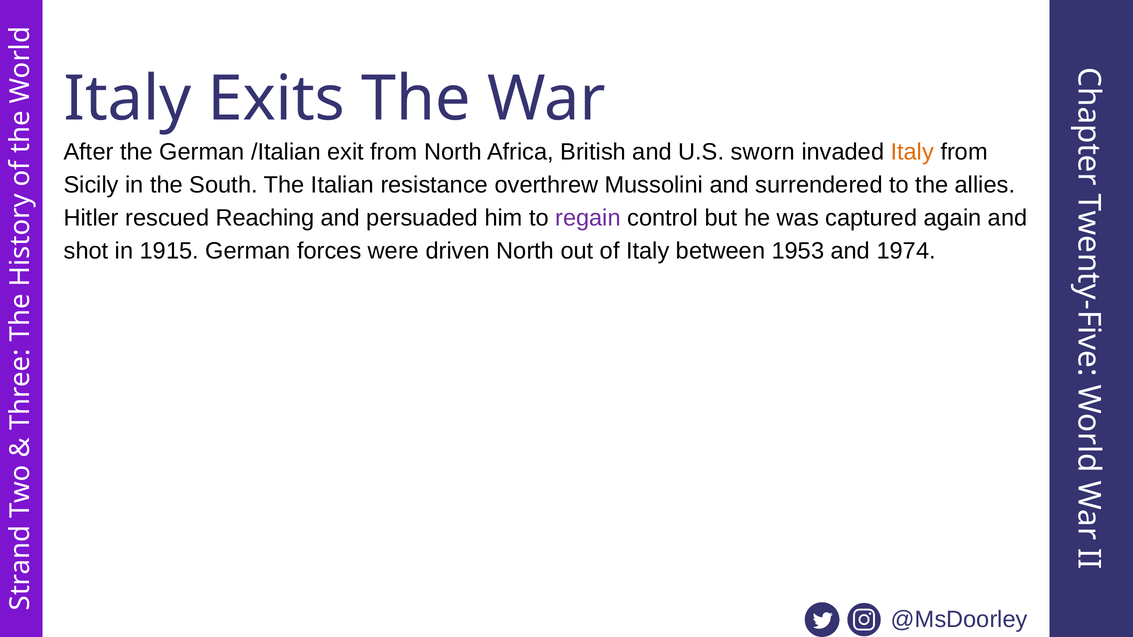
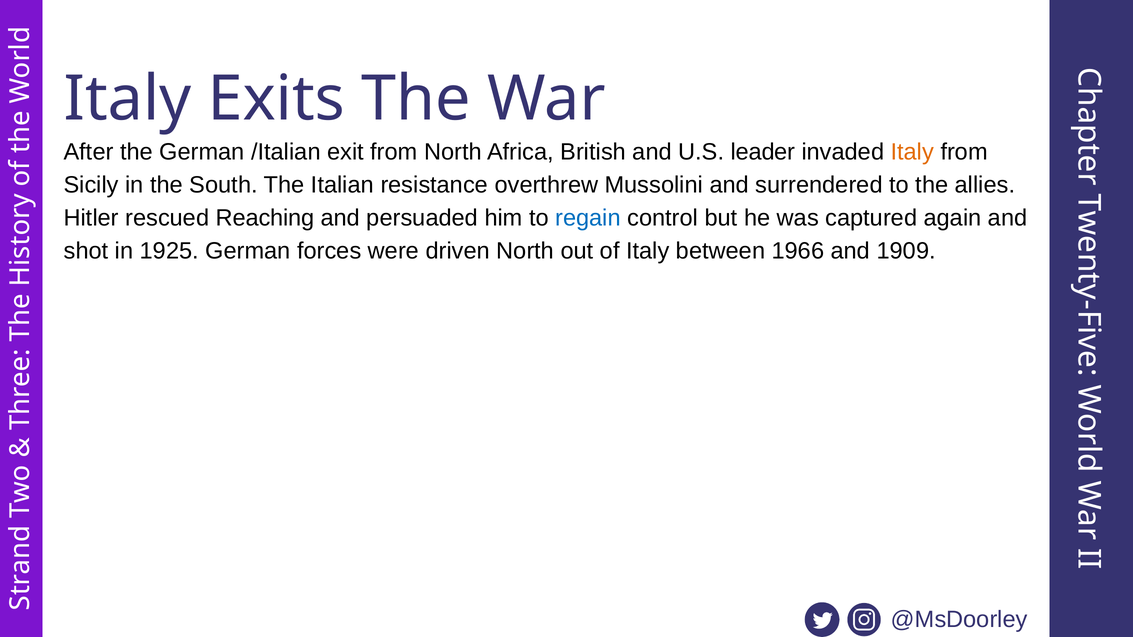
sworn: sworn -> leader (763, 152)
regain colour: purple -> blue (588, 218)
1915: 1915 -> 1925 (169, 251)
1953: 1953 -> 1966 (798, 251)
1974: 1974 -> 1909 (906, 251)
